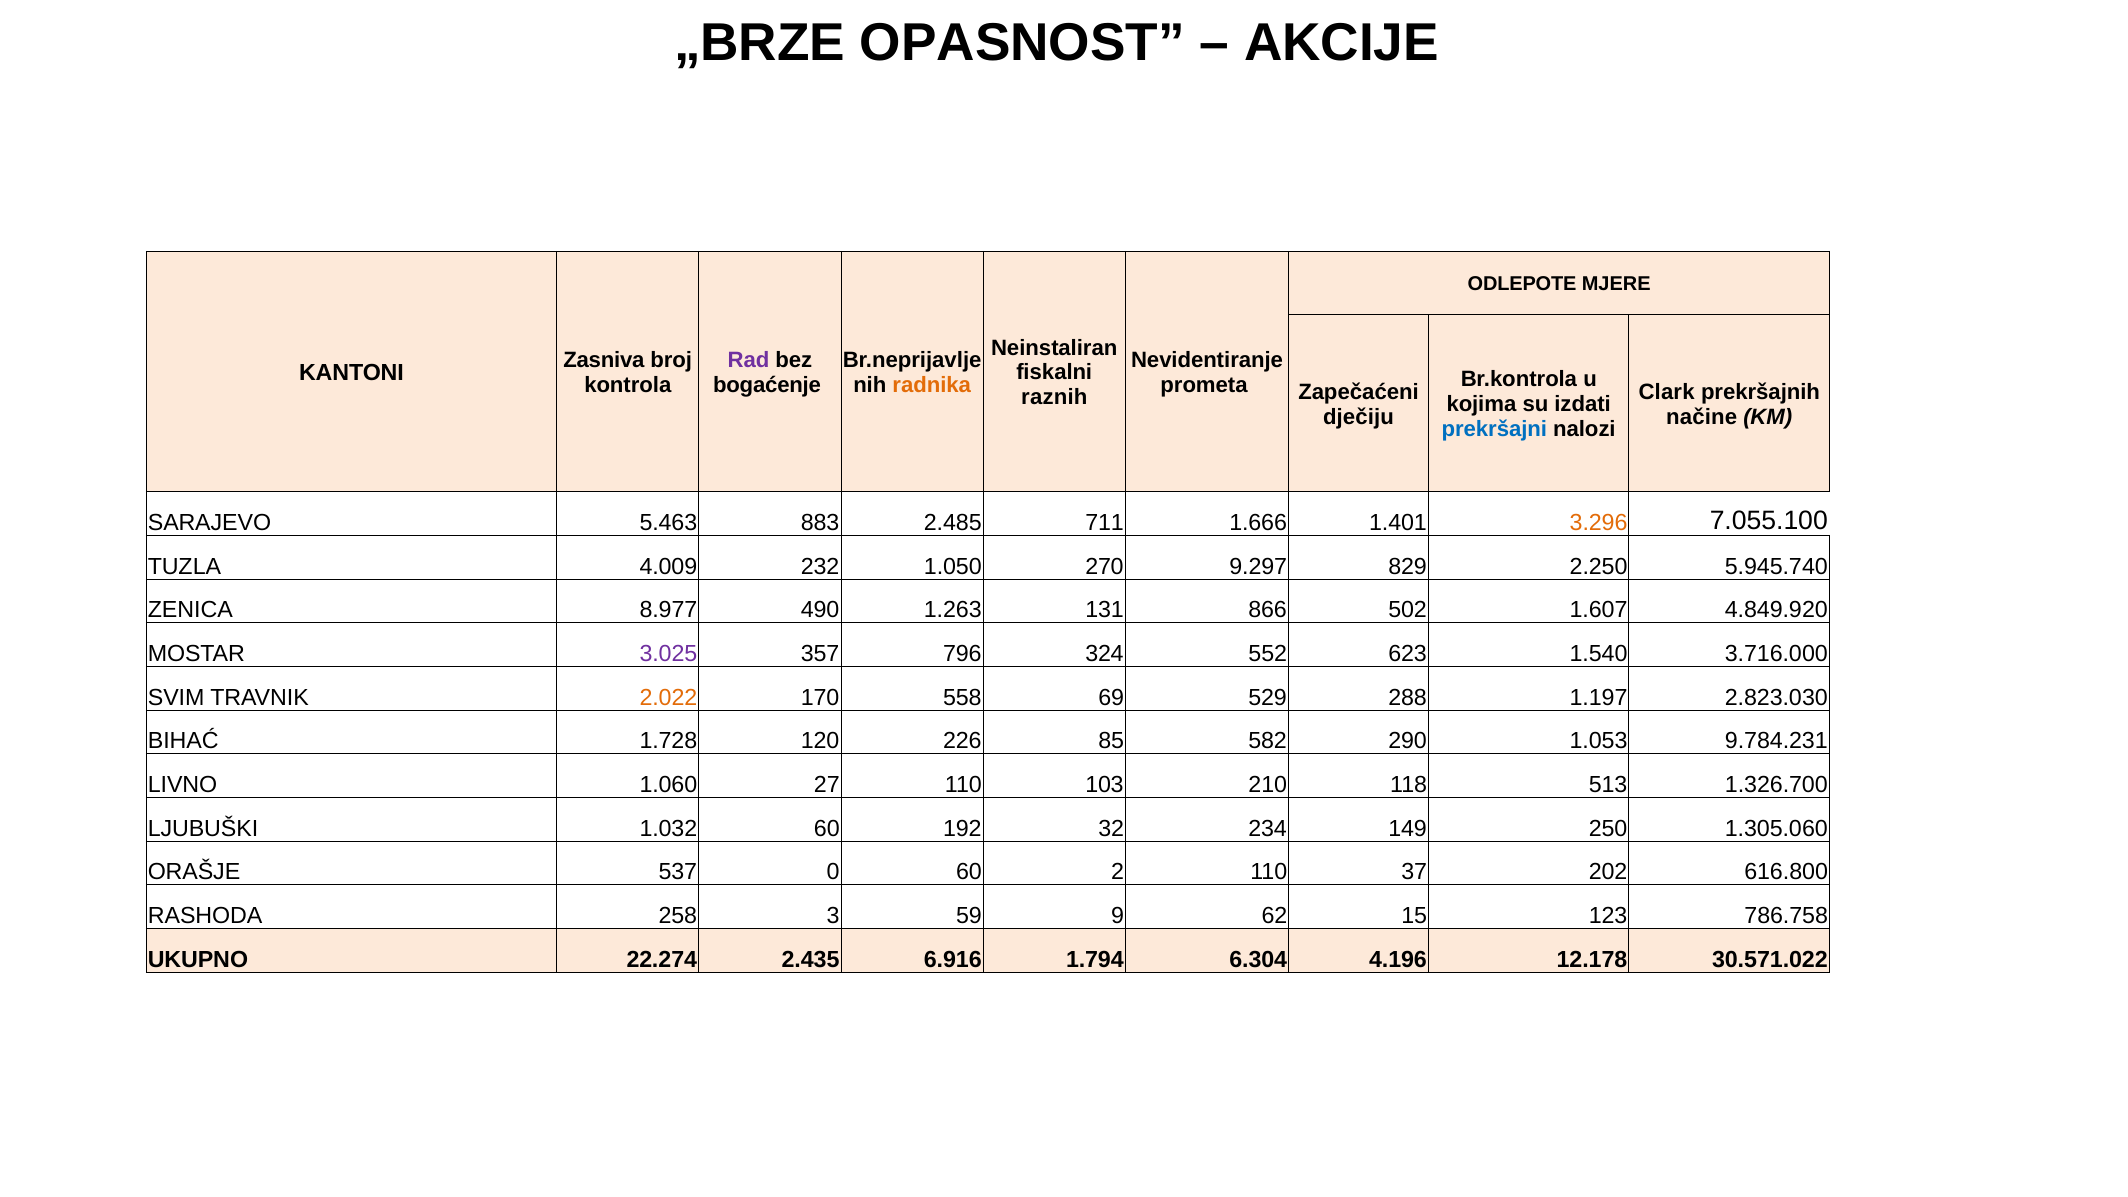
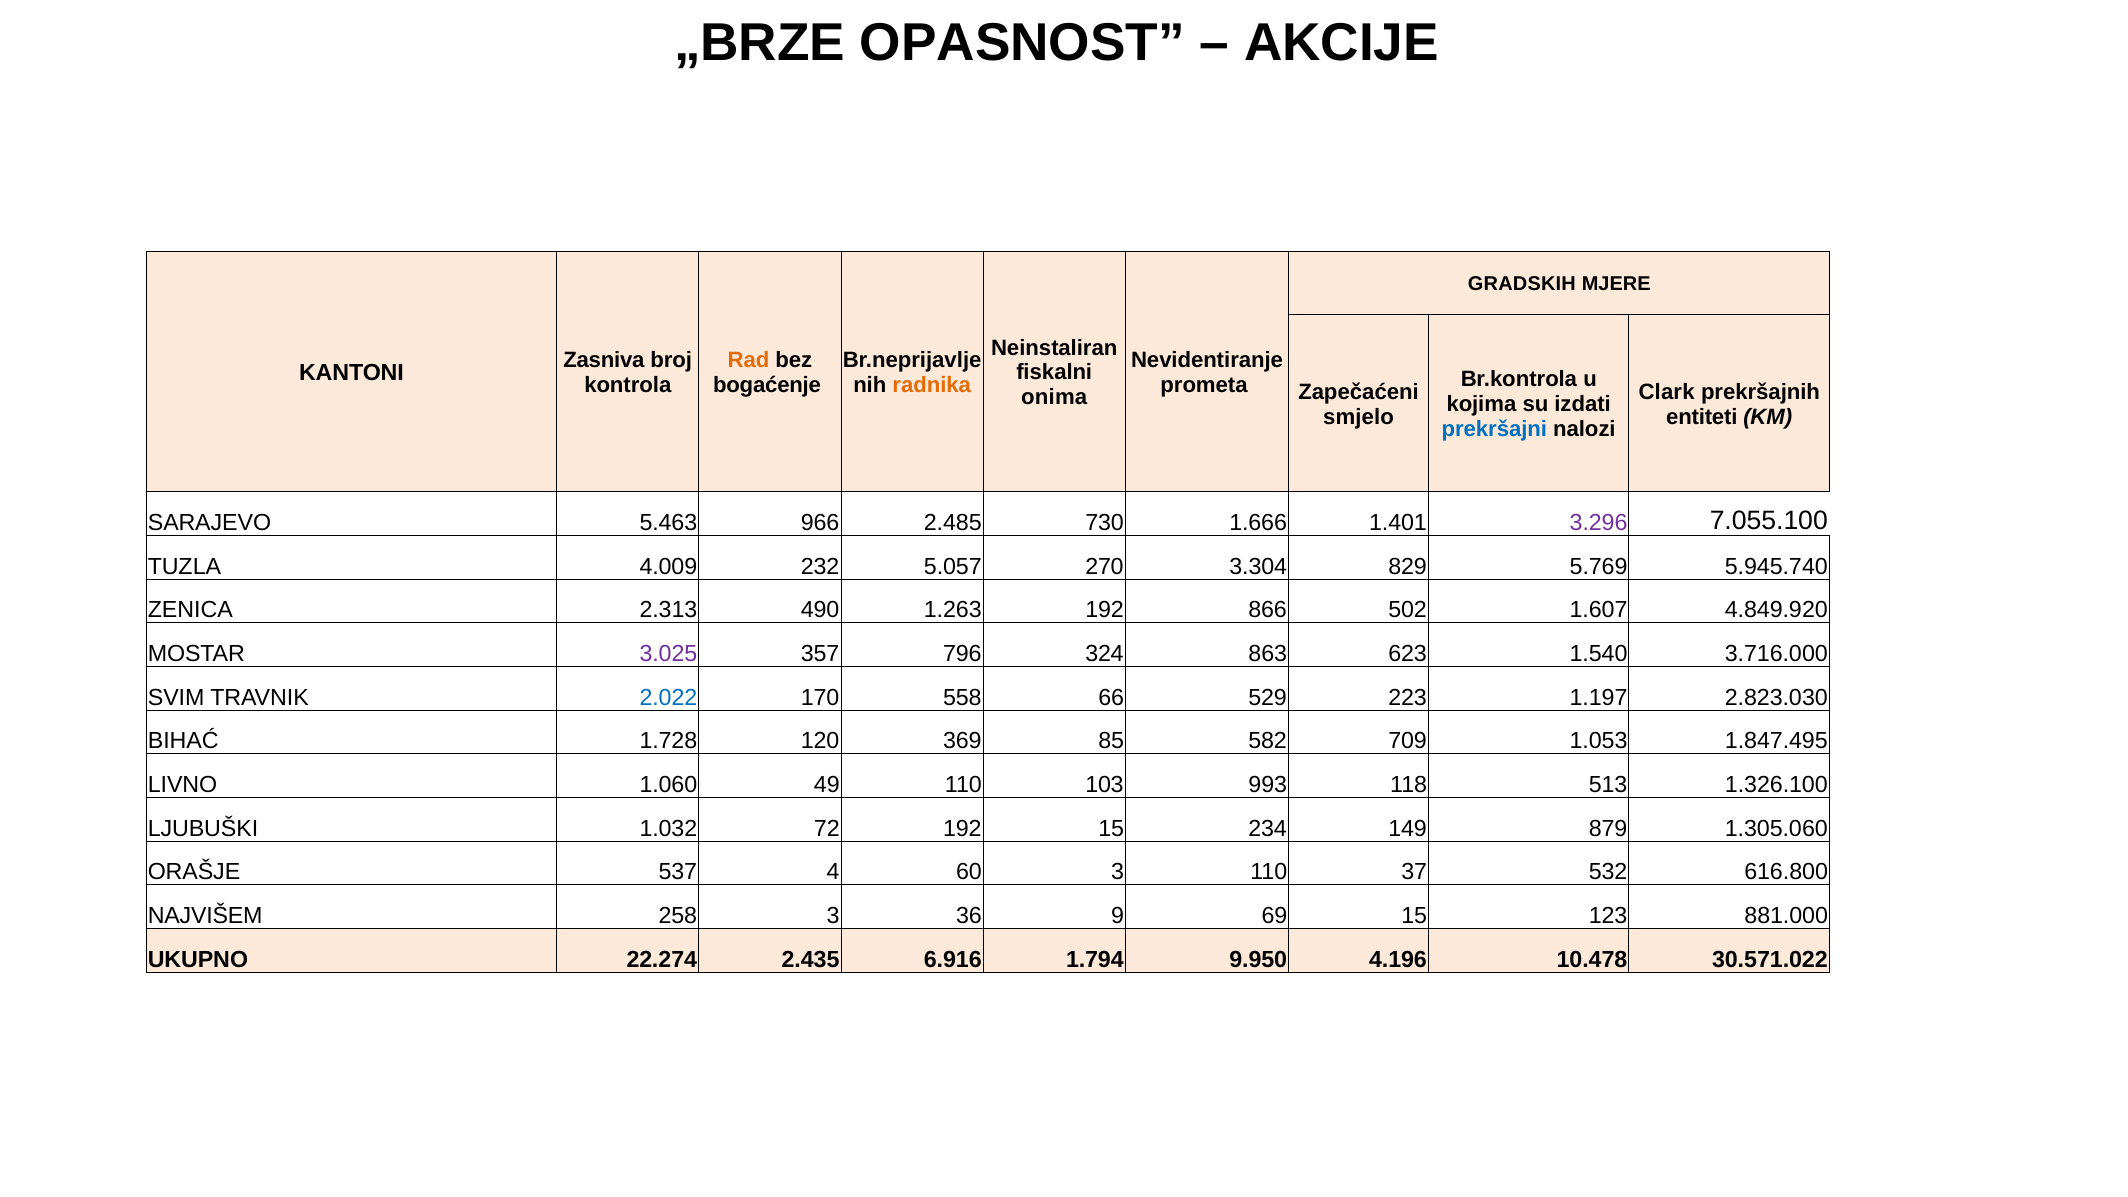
ODLEPOTE: ODLEPOTE -> GRADSKIH (1522, 284)
Rad colour: purple -> orange (749, 360)
raznih: raznih -> onima (1054, 397)
dječiju: dječiju -> smjelo (1358, 417)
načine: načine -> entiteti (1702, 417)
883: 883 -> 966 (820, 523)
711: 711 -> 730 (1105, 523)
3.296 colour: orange -> purple (1599, 523)
1.050: 1.050 -> 5.057 (953, 567)
9.297: 9.297 -> 3.304 (1258, 567)
2.250: 2.250 -> 5.769 (1599, 567)
8.977: 8.977 -> 2.313 (668, 610)
1.263 131: 131 -> 192 (1105, 610)
552: 552 -> 863 (1268, 654)
2.022 colour: orange -> blue (668, 698)
69: 69 -> 66 (1111, 698)
288: 288 -> 223 (1408, 698)
226: 226 -> 369 (962, 741)
290: 290 -> 709 (1408, 741)
9.784.231: 9.784.231 -> 1.847.495 (1776, 741)
27: 27 -> 49 (827, 785)
210: 210 -> 993 (1268, 785)
1.326.700: 1.326.700 -> 1.326.100 (1776, 785)
1.032 60: 60 -> 72 (827, 829)
192 32: 32 -> 15 (1111, 829)
250: 250 -> 879 (1608, 829)
0: 0 -> 4 (833, 872)
60 2: 2 -> 3 (1118, 872)
202: 202 -> 532 (1608, 872)
RASHODA: RASHODA -> NAJVIŠEM (205, 916)
59: 59 -> 36 (969, 916)
62: 62 -> 69 (1274, 916)
786.758: 786.758 -> 881.000 (1786, 916)
6.304: 6.304 -> 9.950 (1258, 960)
12.178: 12.178 -> 10.478 (1592, 960)
